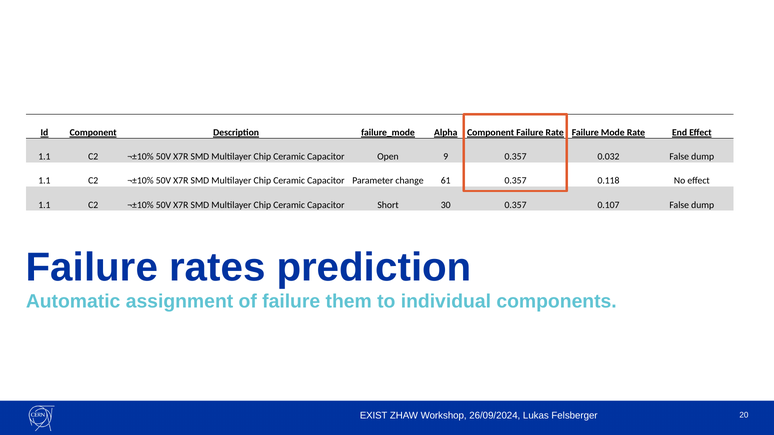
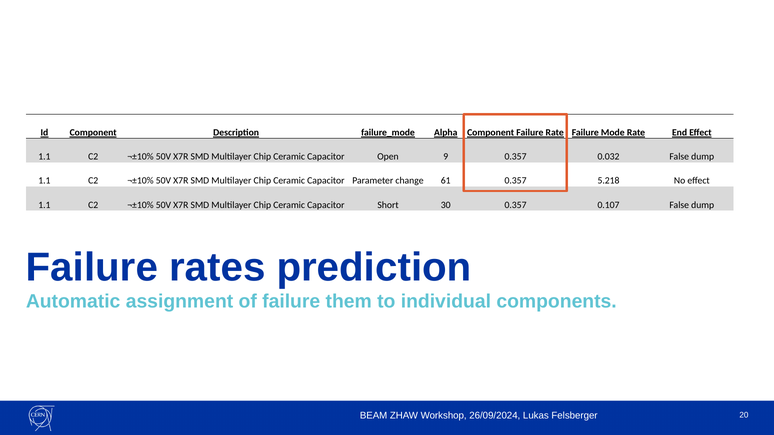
0.118: 0.118 -> 5.218 (609, 181)
EXIST: EXIST -> BEAM (374, 416)
